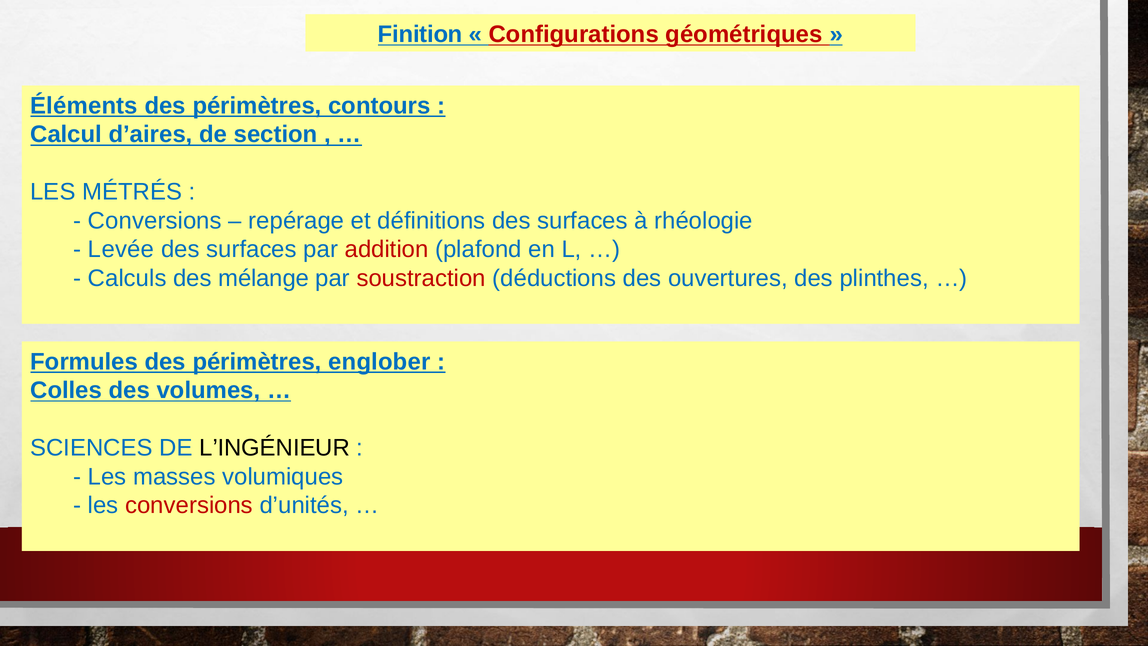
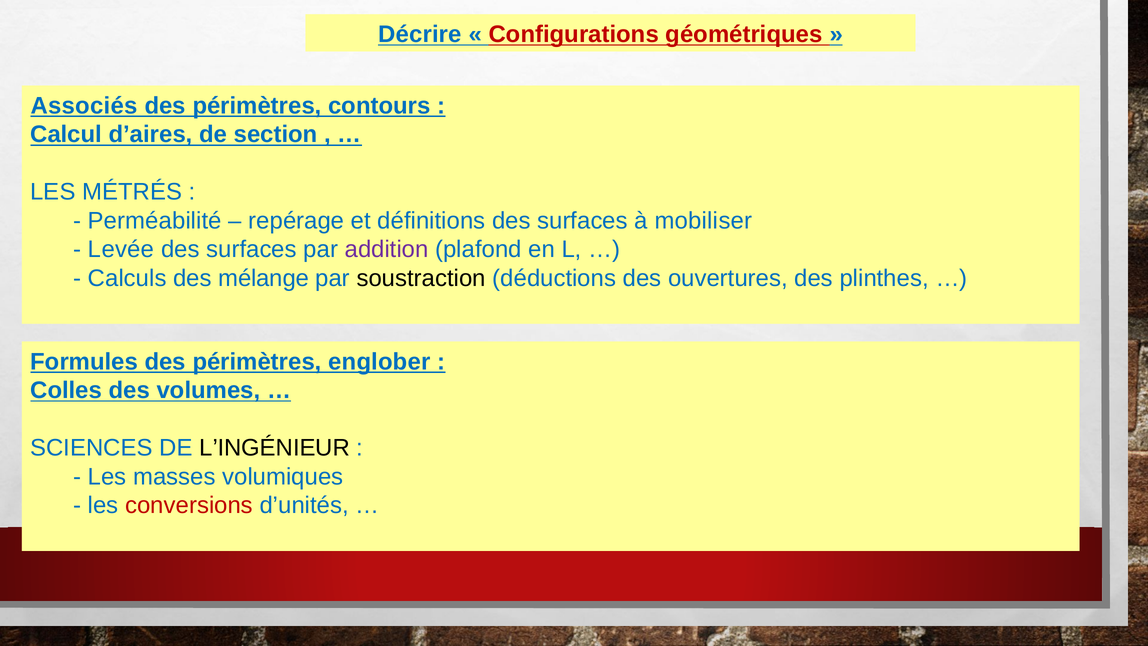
Finition: Finition -> Décrire (420, 35)
Éléments: Éléments -> Associés (84, 106)
Conversions: Conversions -> Perméabilité (155, 221)
rhéologie: rhéologie -> mobiliser (703, 221)
addition colour: red -> purple (387, 249)
soustraction colour: red -> black (421, 278)
